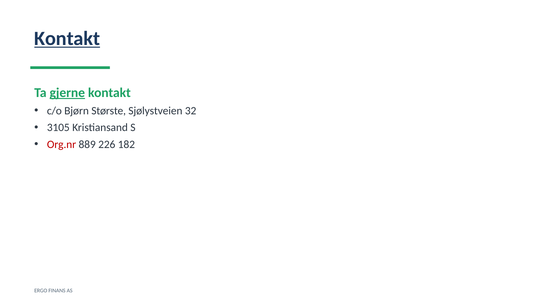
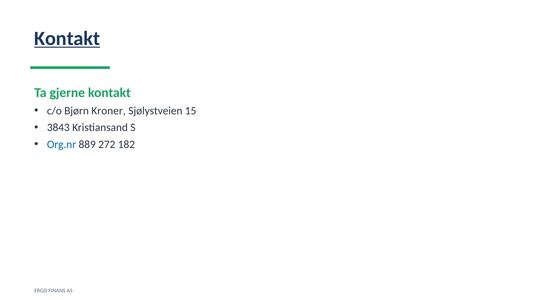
gjerne underline: present -> none (67, 93)
Største: Største -> Kroner (109, 111)
32: 32 -> 15 (191, 111)
3105: 3105 -> 3843 (58, 128)
Org.nr colour: red -> blue (62, 145)
226: 226 -> 272 (107, 145)
